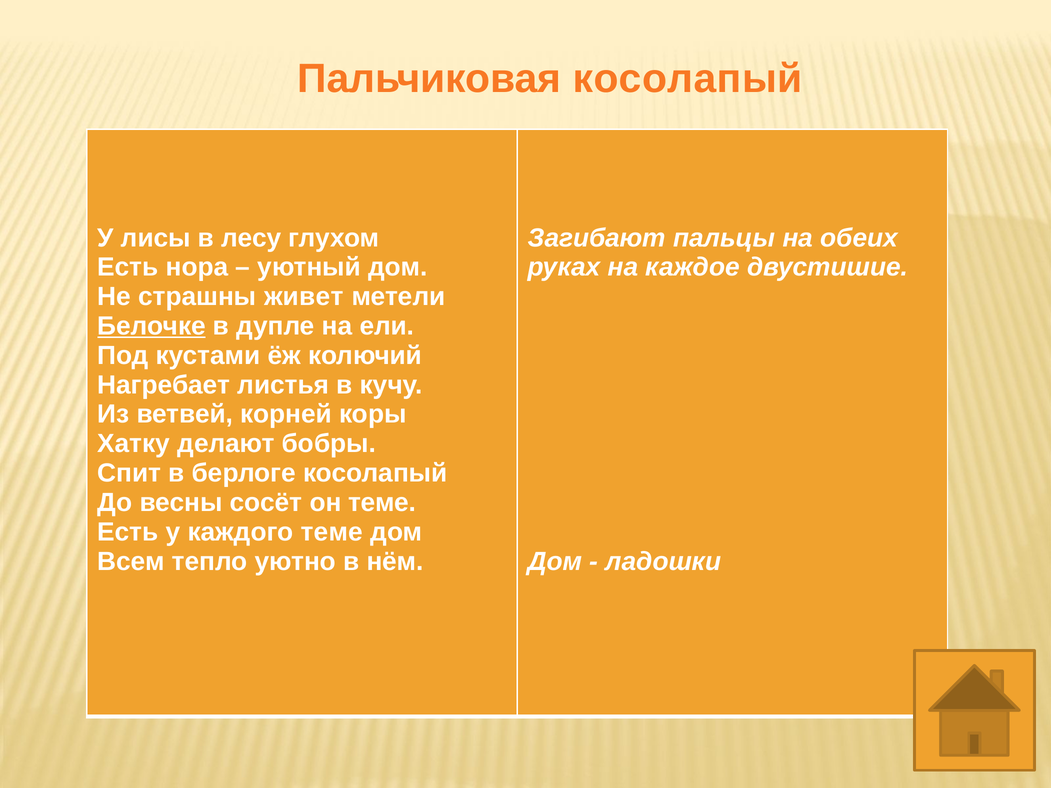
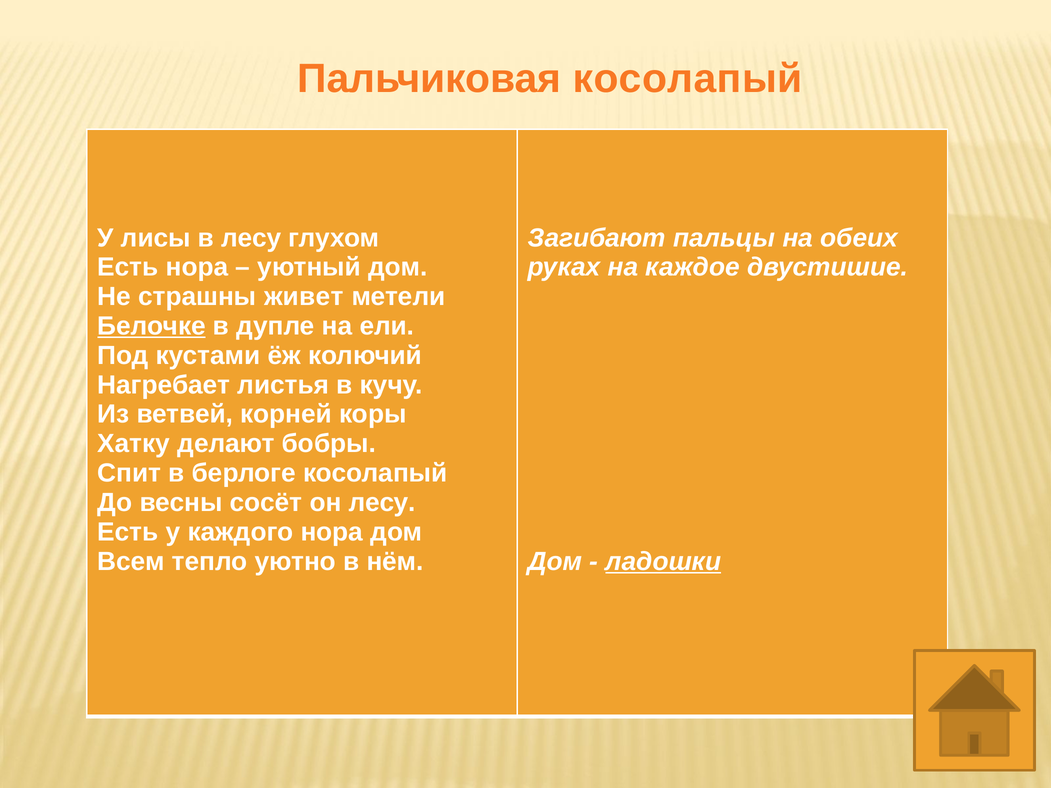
он теме: теме -> лесу (382, 503)
каждого теме: теме -> нора (332, 532)
ладошки underline: none -> present (663, 562)
